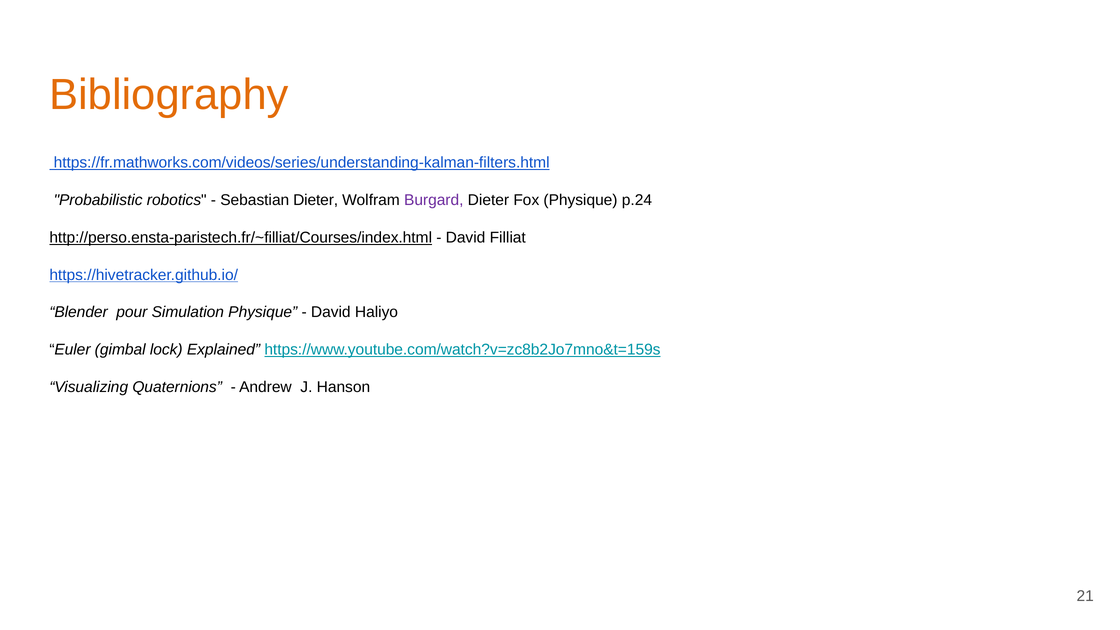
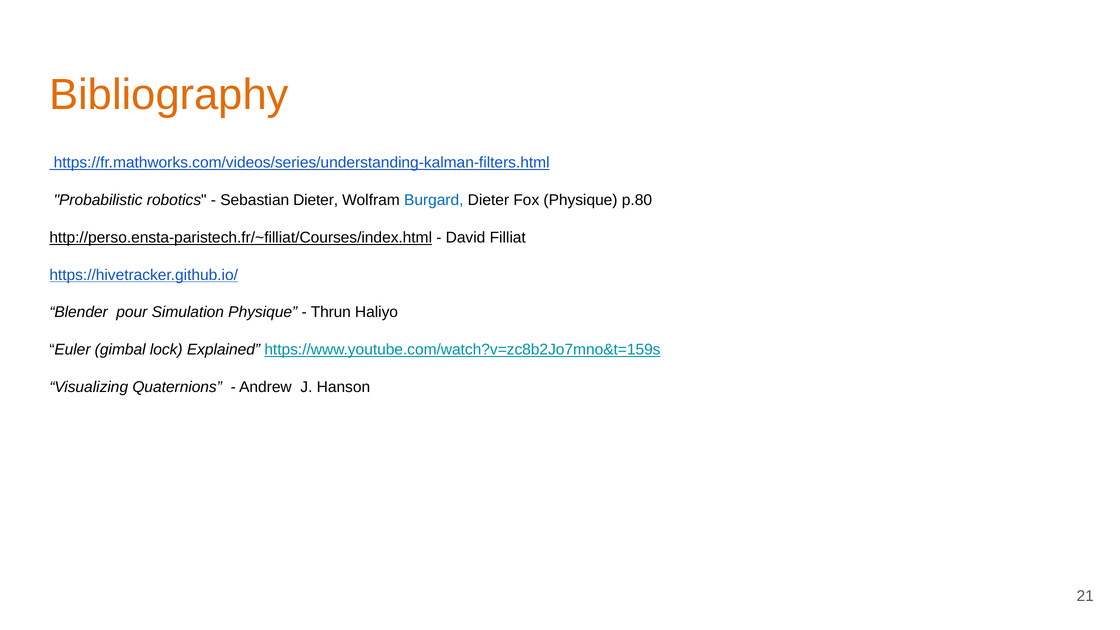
Burgard colour: purple -> blue (434, 200)
p.24: p.24 -> p.80 (637, 200)
David: David -> Thrun (331, 312)
